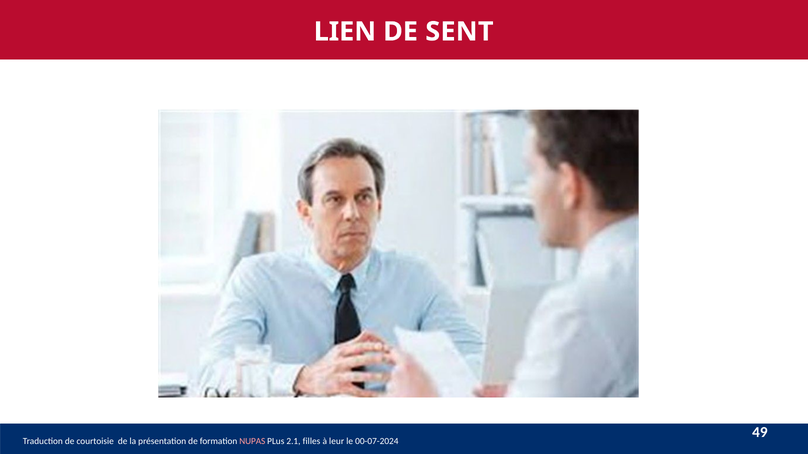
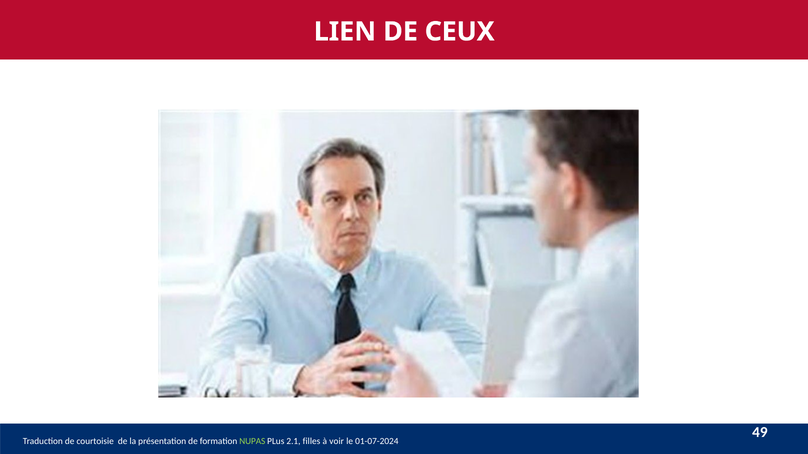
SENT: SENT -> CEUX (460, 32)
NUPAS colour: pink -> light green (252, 442)
leur: leur -> voir (337, 442)
00-07-2024: 00-07-2024 -> 01-07-2024 (377, 442)
